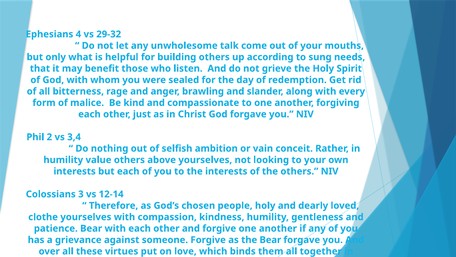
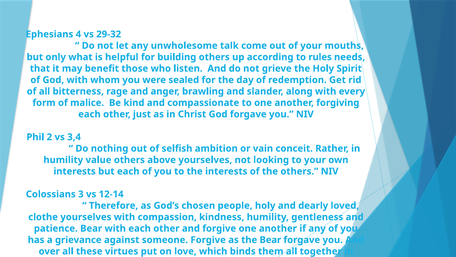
sung: sung -> rules (320, 57)
